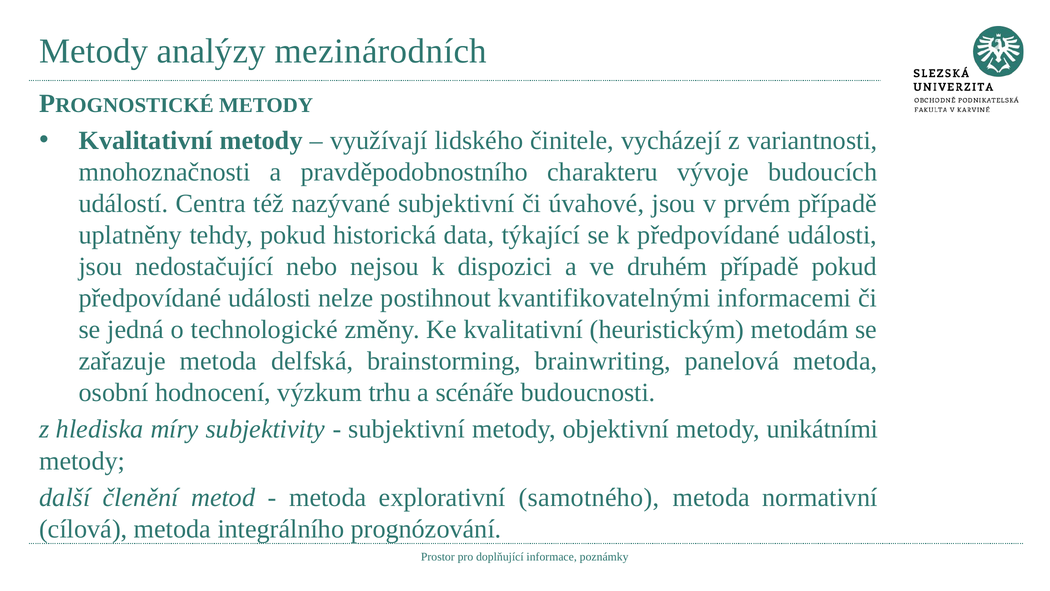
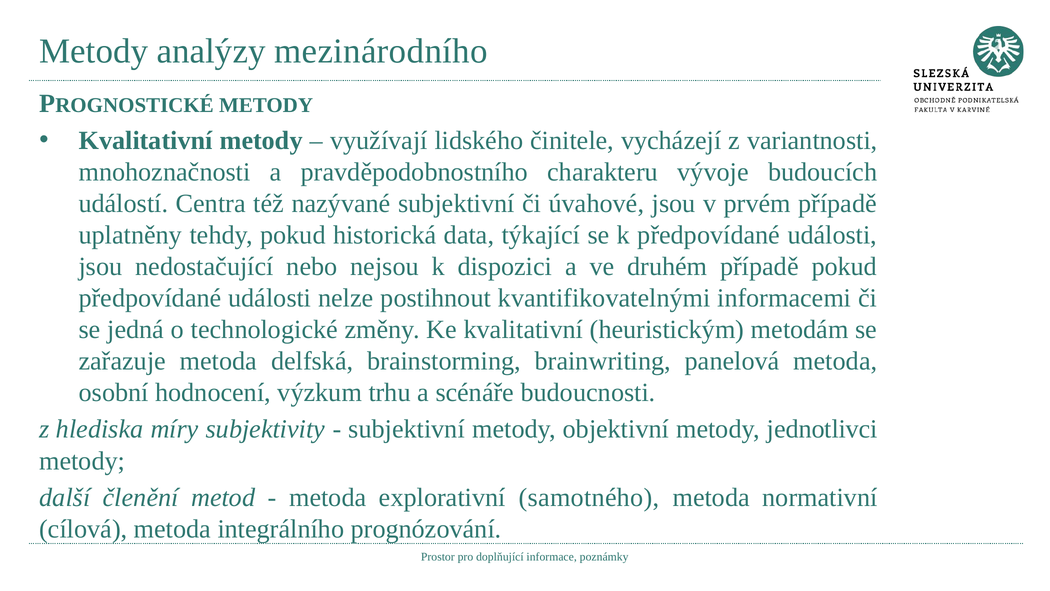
mezinárodních: mezinárodních -> mezinárodního (381, 51)
unikátními: unikátními -> jednotlivci (822, 429)
